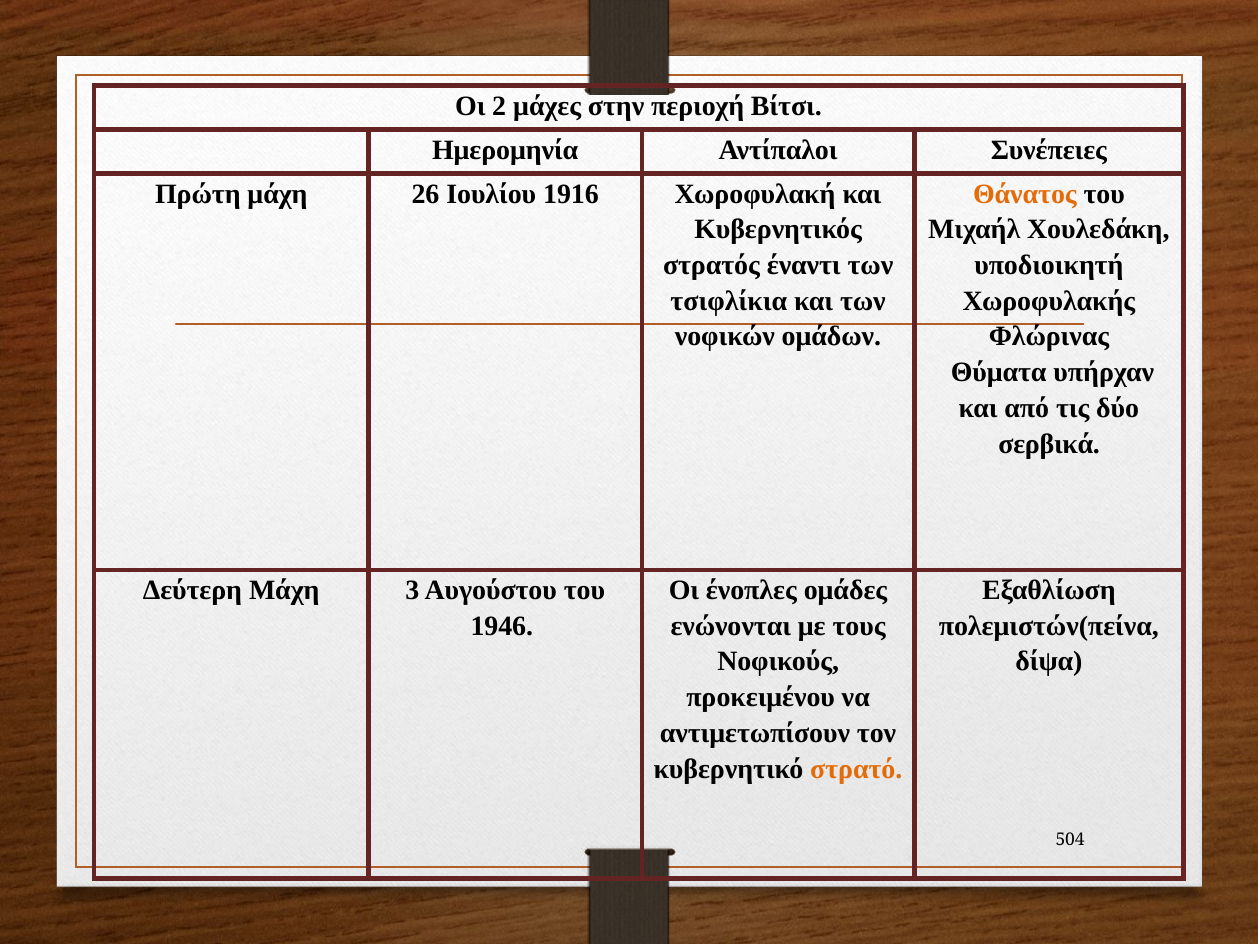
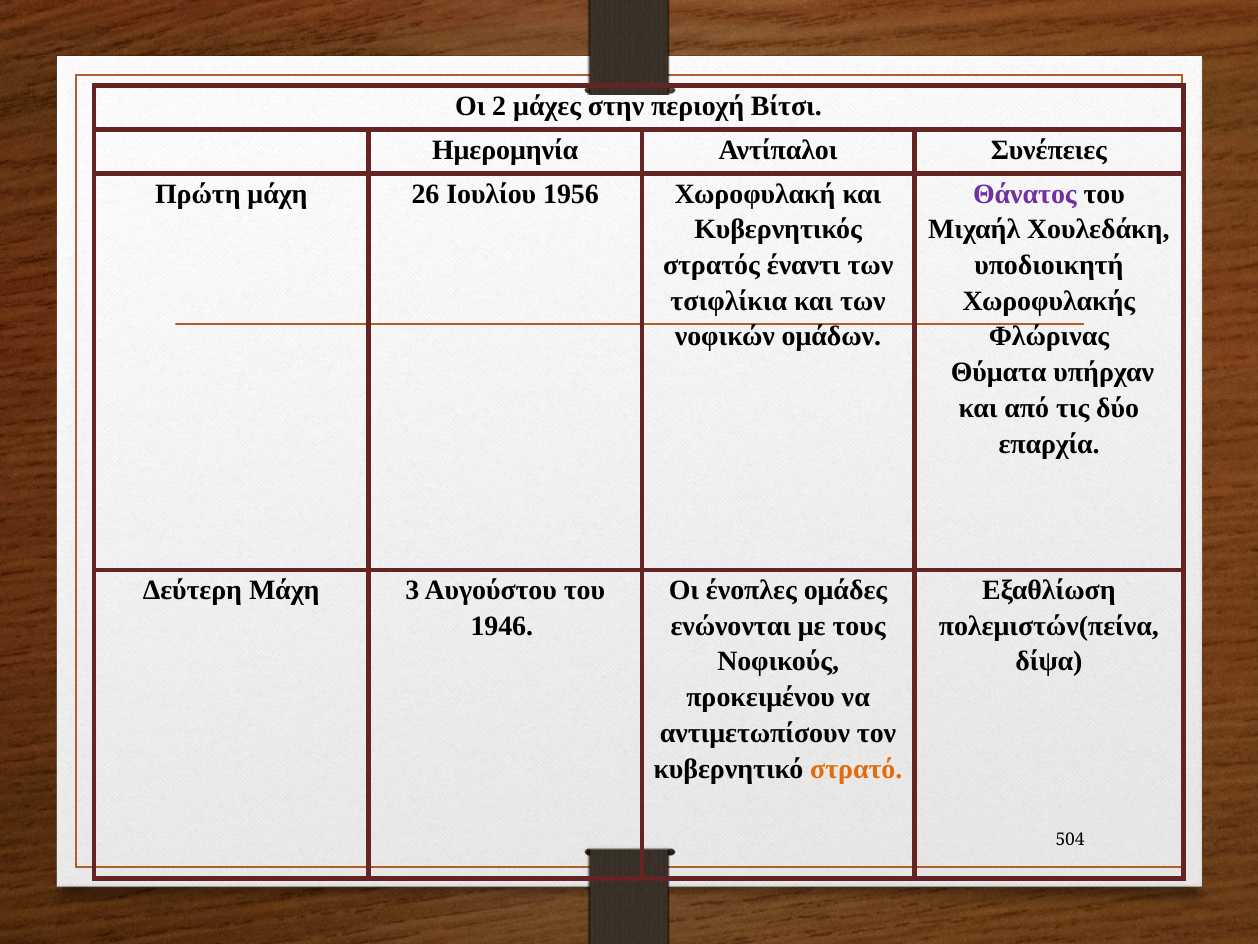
1916: 1916 -> 1956 (571, 194)
Θάνατος colour: orange -> purple (1025, 194)
σερβικά: σερβικά -> επαρχία (1049, 444)
